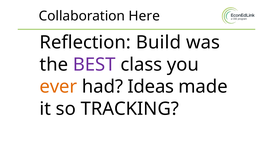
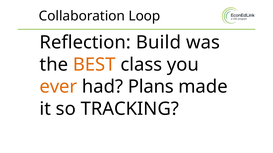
Here: Here -> Loop (144, 16)
BEST colour: purple -> orange (94, 65)
Ideas: Ideas -> Plans (151, 87)
